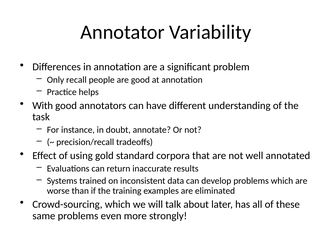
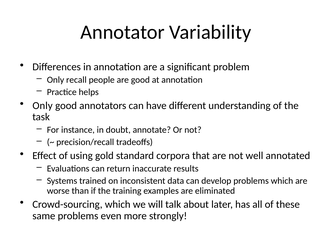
With: With -> Only (43, 106)
